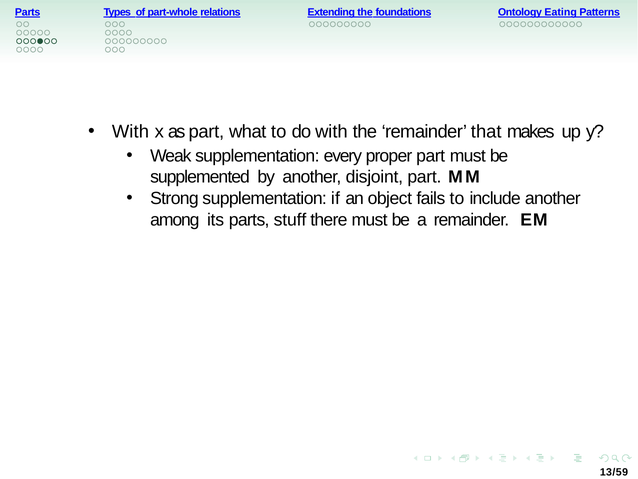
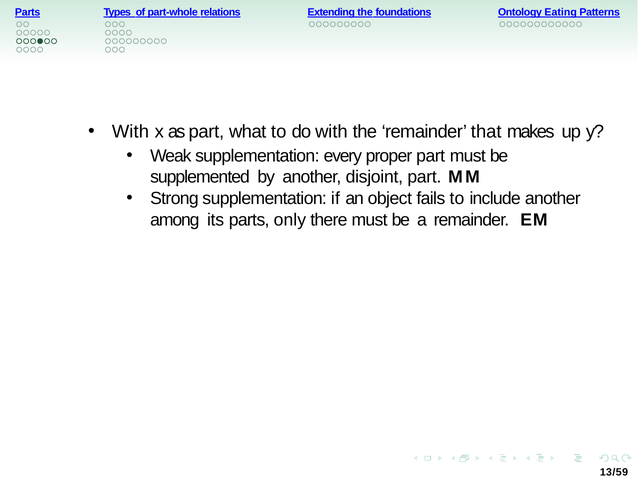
stuff: stuff -> only (290, 220)
